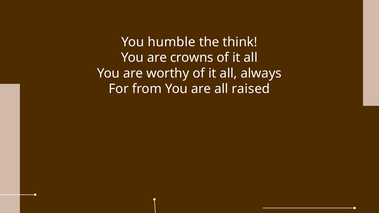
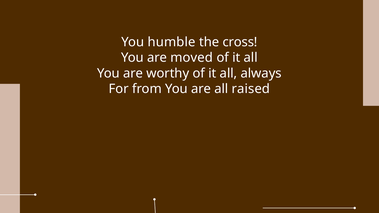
think: think -> cross (240, 42)
crowns: crowns -> moved (192, 58)
